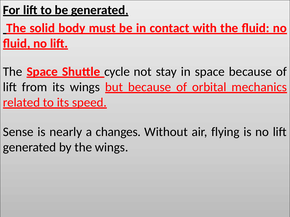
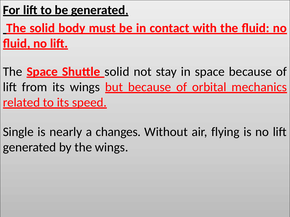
cycle: cycle -> solid (117, 72)
Sense: Sense -> Single (18, 132)
